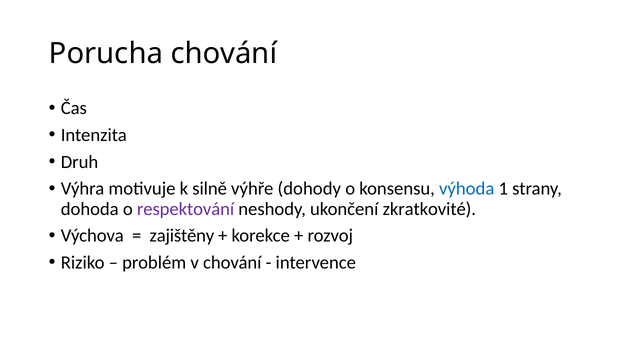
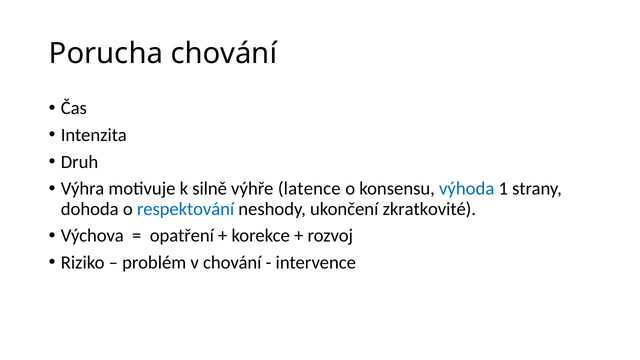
dohody: dohody -> latence (309, 189)
respektování colour: purple -> blue (186, 209)
zajištěny: zajištěny -> opatření (182, 236)
